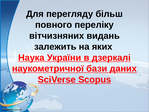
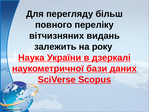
яких: яких -> року (102, 47)
